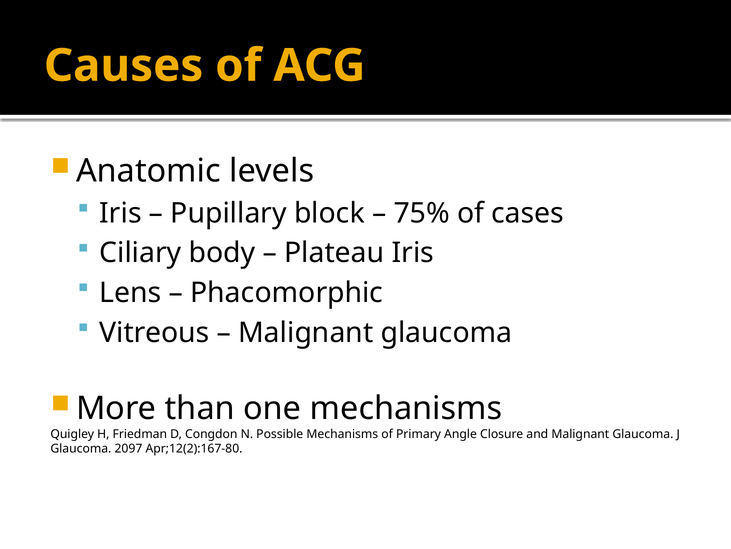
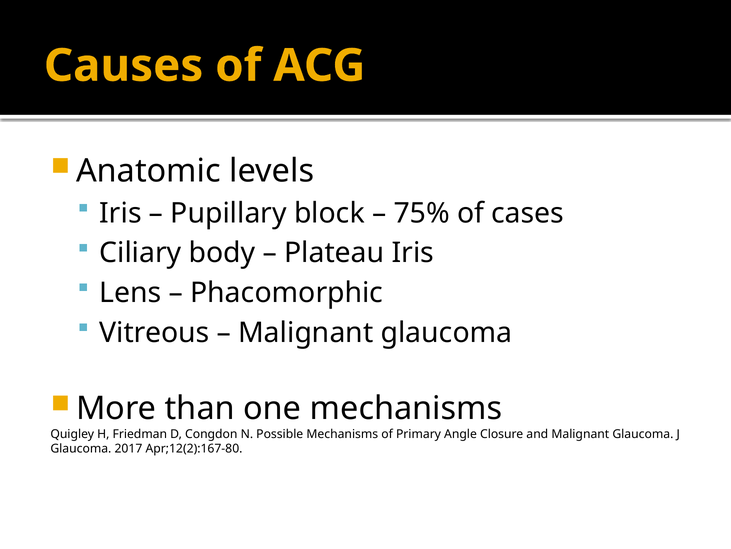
2097: 2097 -> 2017 (128, 448)
